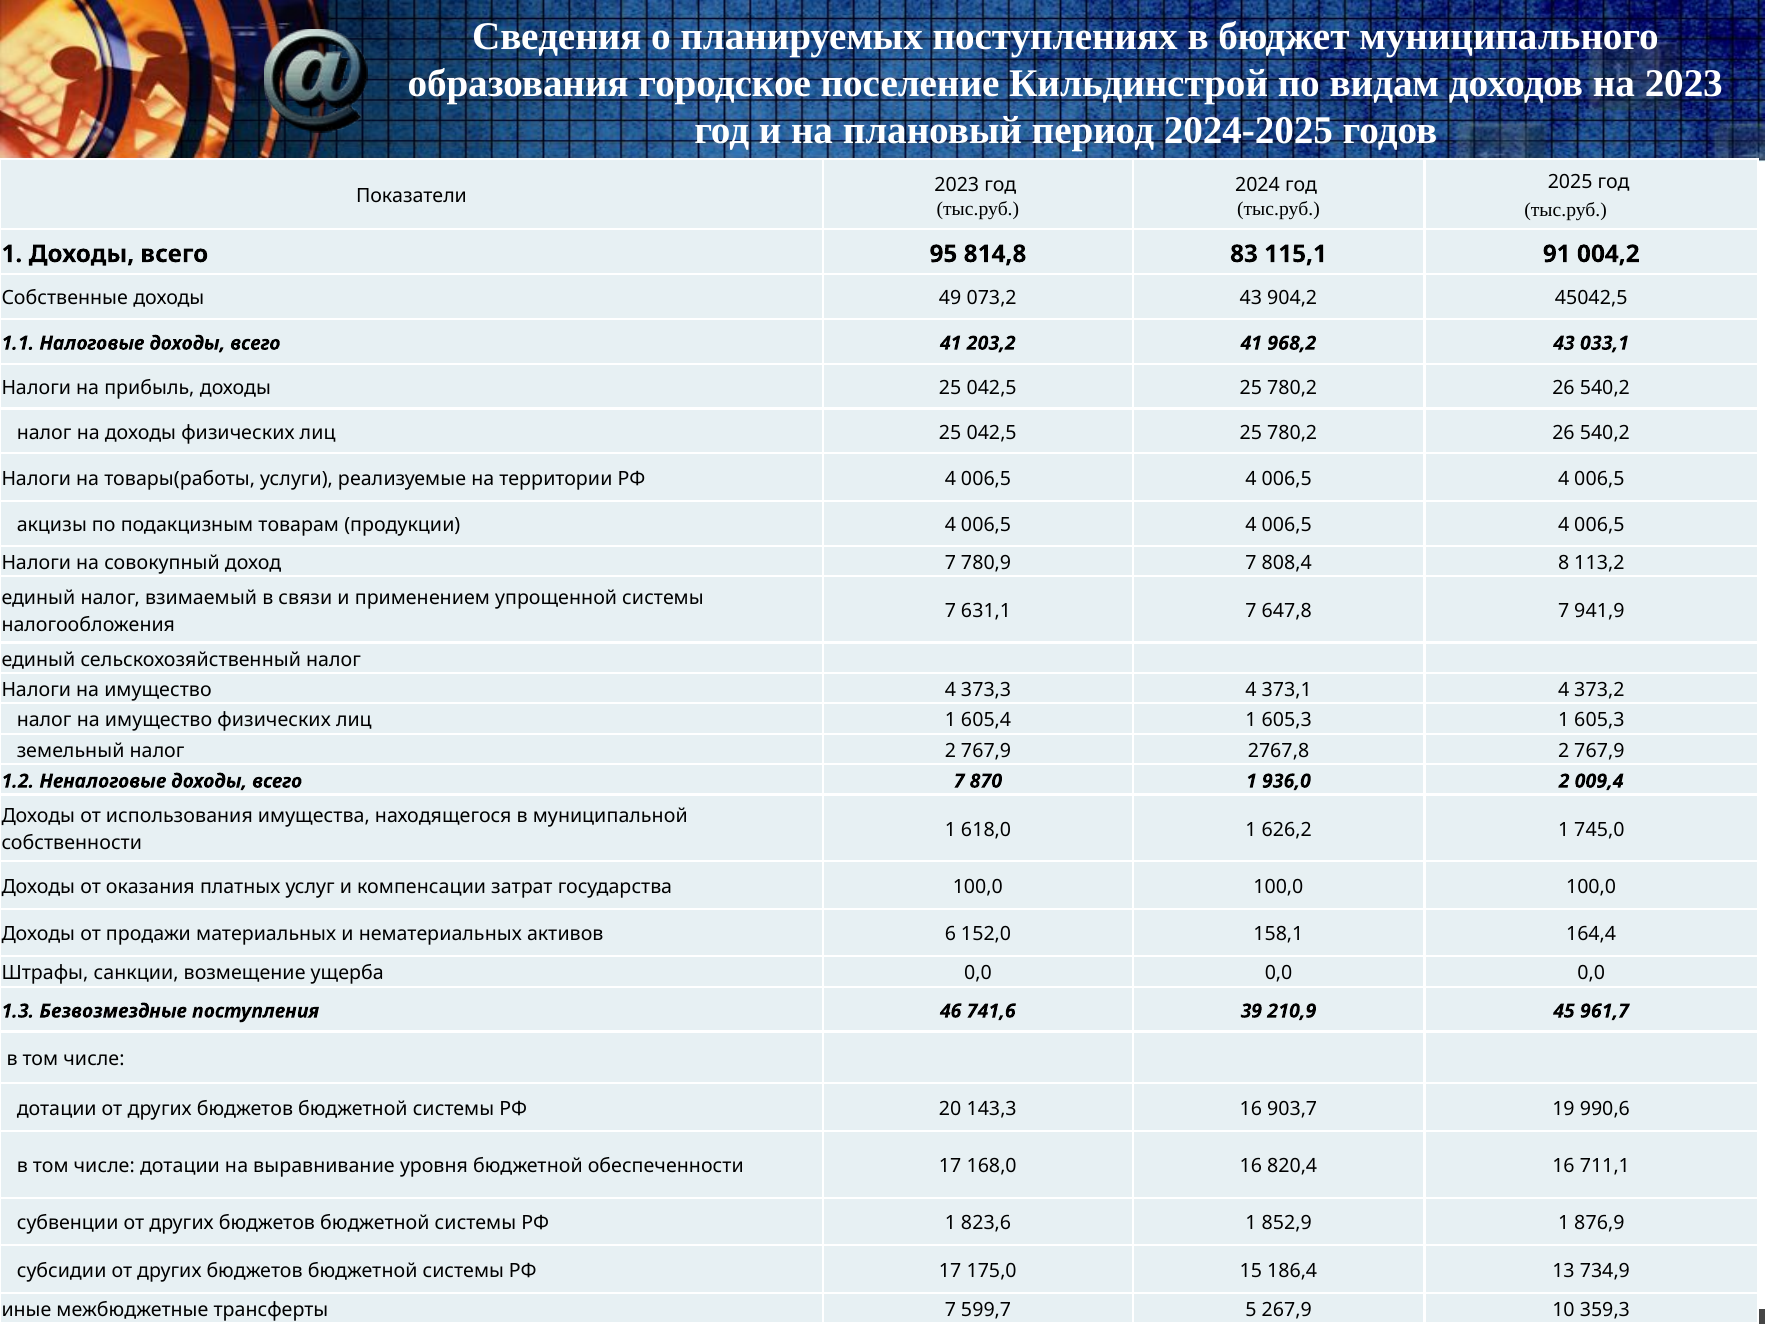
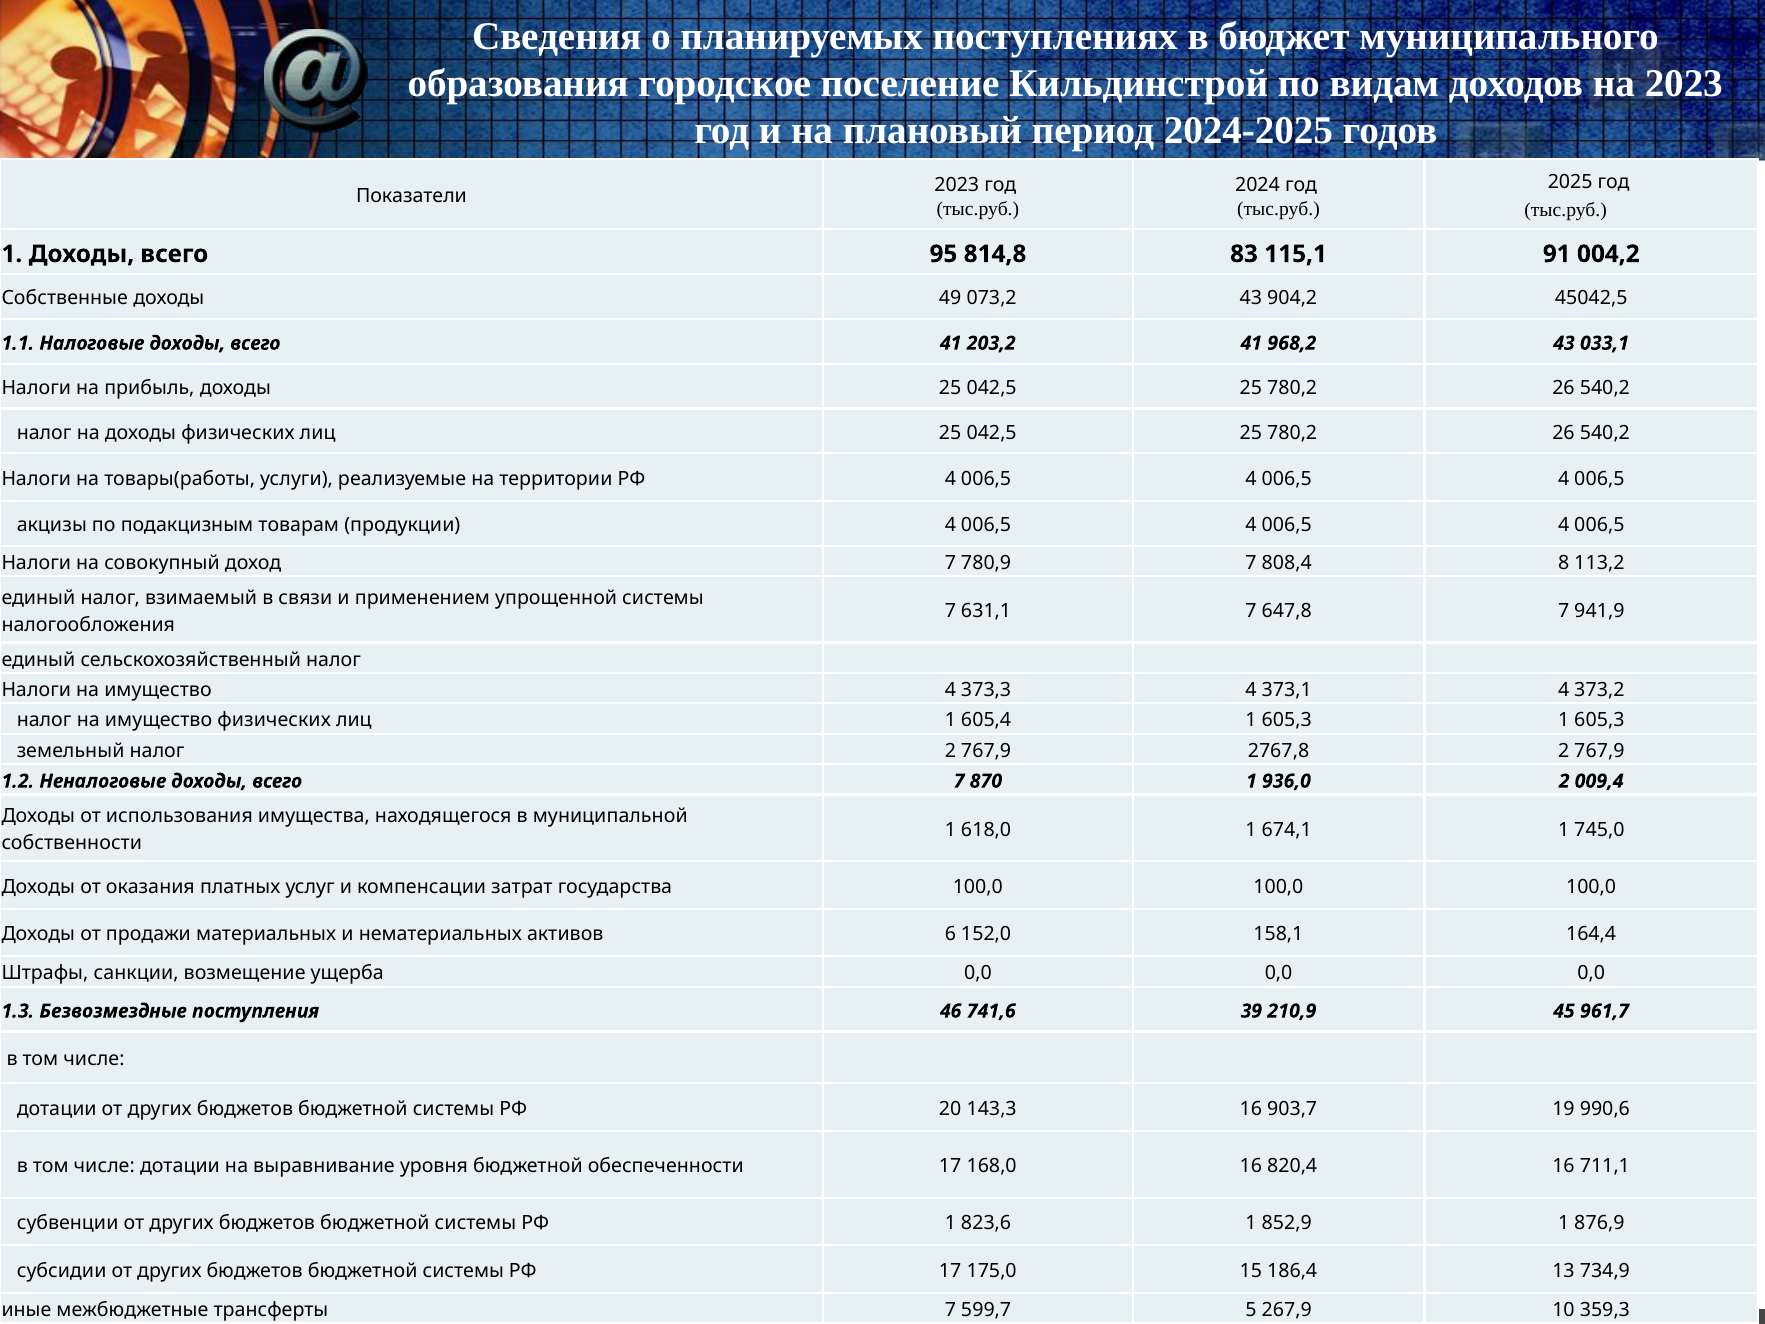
626,2: 626,2 -> 674,1 (1287, 829)
